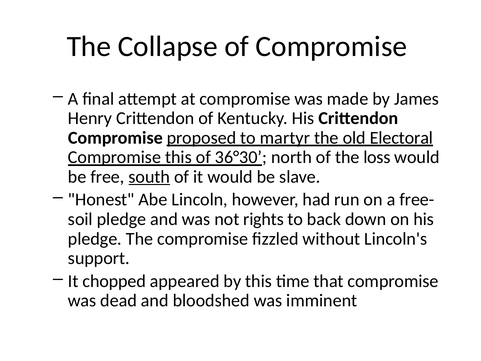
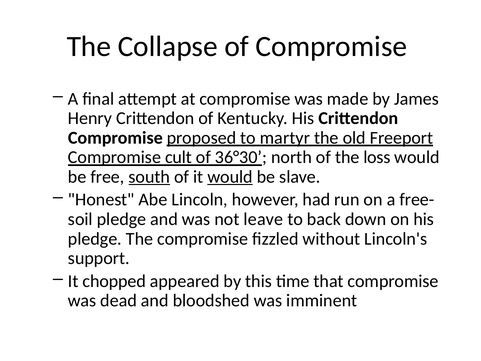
Electoral: Electoral -> Freeport (401, 138)
Compromise this: this -> cult (178, 157)
would underline: none -> present (230, 177)
rights: rights -> leave (263, 219)
